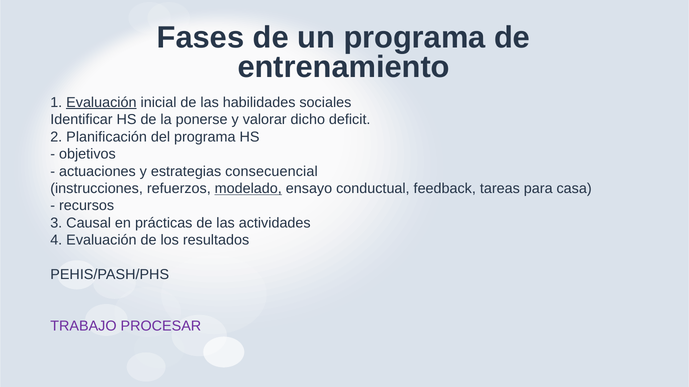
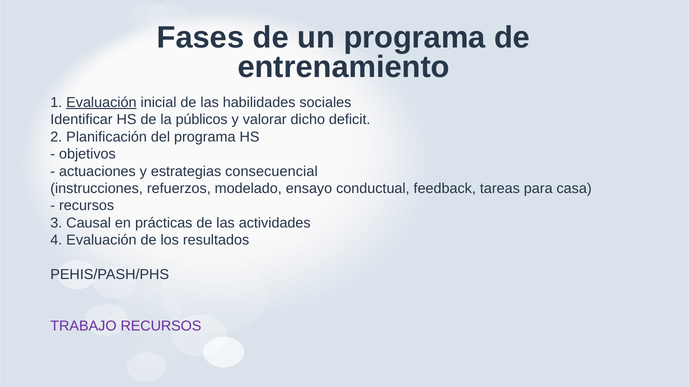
ponerse: ponerse -> públicos (202, 120)
modelado underline: present -> none (248, 189)
TRABAJO PROCESAR: PROCESAR -> RECURSOS (161, 327)
